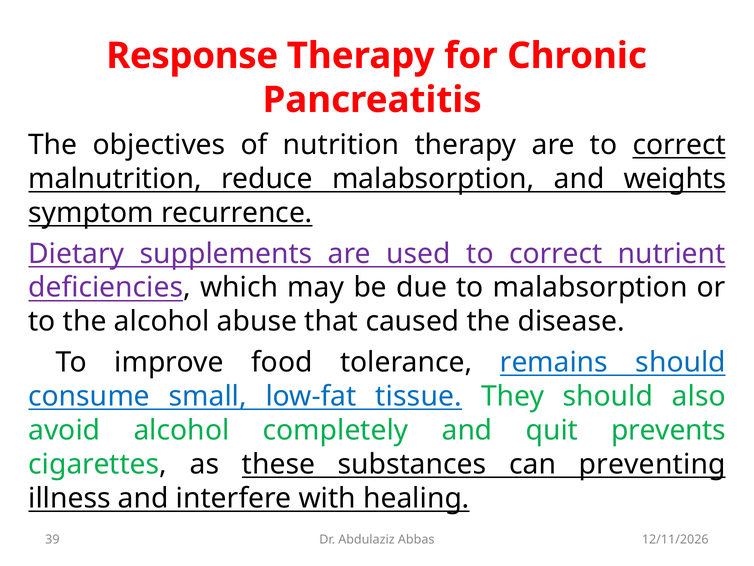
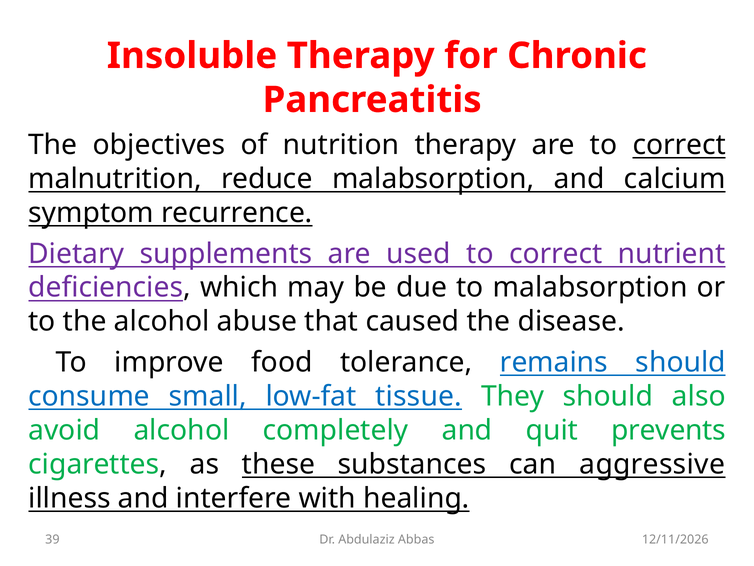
Response: Response -> Insoluble (192, 56)
weights: weights -> calcium (675, 179)
preventing: preventing -> aggressive (652, 464)
